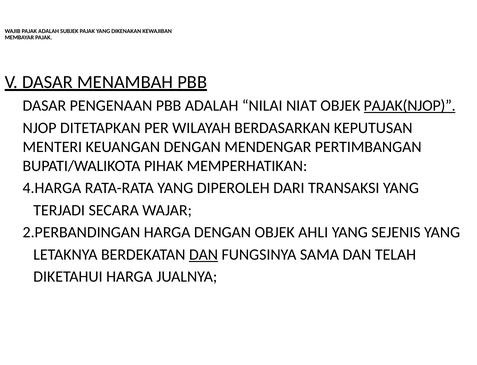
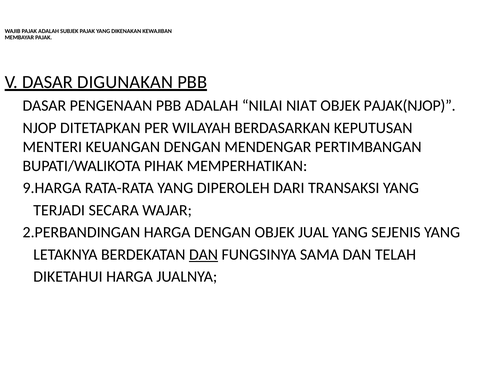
MENAMBAH: MENAMBAH -> DIGUNAKAN (125, 82)
PAJAK(NJOP underline: present -> none (410, 106)
4.HARGA: 4.HARGA -> 9.HARGA (52, 188)
AHLI: AHLI -> JUAL (313, 232)
